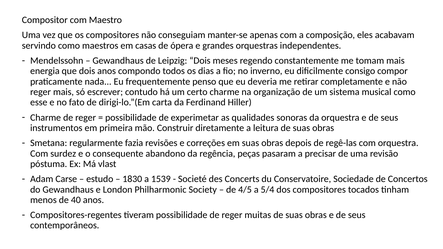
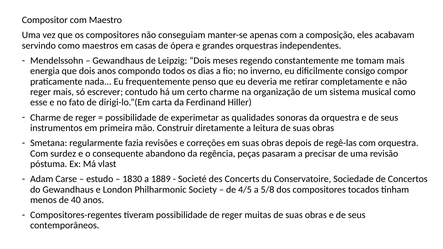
1539: 1539 -> 1889 (161, 179)
5/4: 5/4 -> 5/8 (268, 190)
